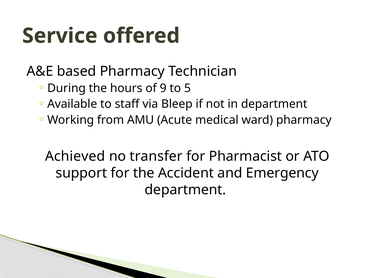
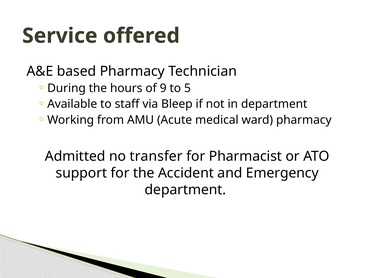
Achieved: Achieved -> Admitted (75, 156)
